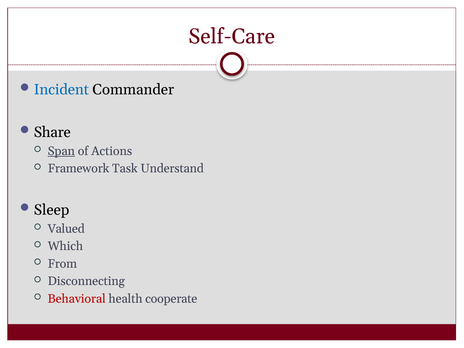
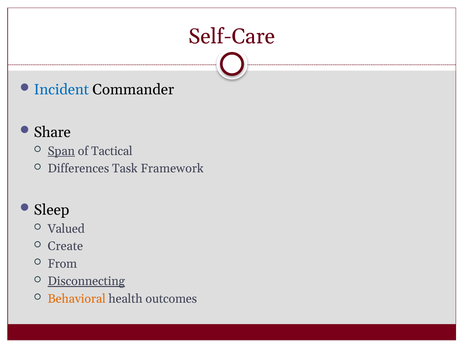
Actions: Actions -> Tactical (112, 151)
Framework: Framework -> Differences (78, 169)
Understand: Understand -> Framework (172, 169)
Which: Which -> Create (65, 246)
Disconnecting underline: none -> present (86, 281)
Behavioral colour: red -> orange (77, 299)
cooperate: cooperate -> outcomes (171, 299)
